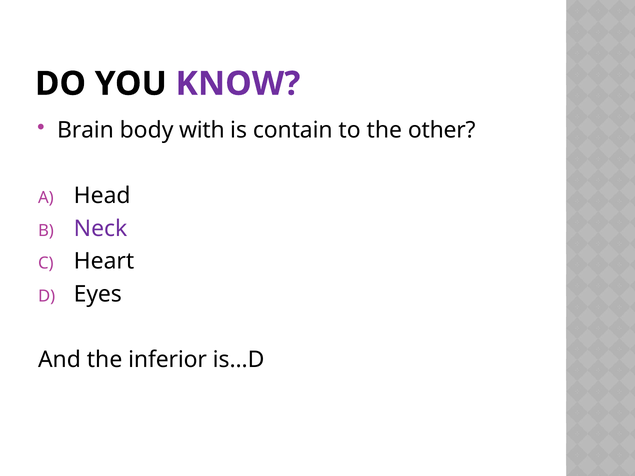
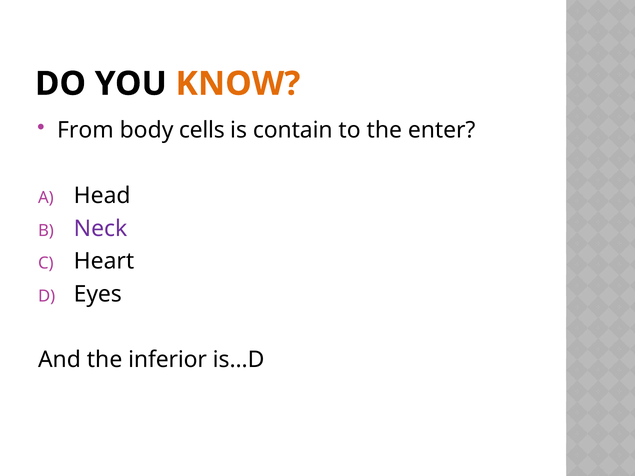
KNOW colour: purple -> orange (238, 84)
Brain: Brain -> From (85, 130)
with: with -> cells (202, 130)
other: other -> enter (442, 130)
